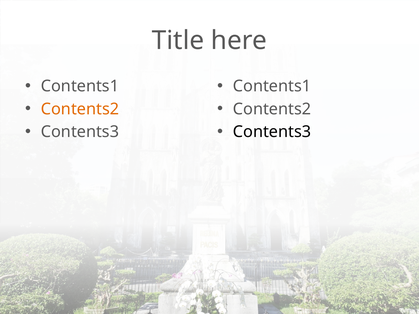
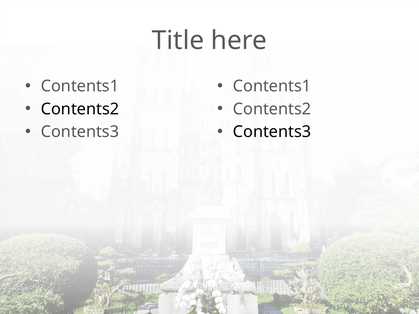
Contents2 colour: orange -> black (80, 109)
